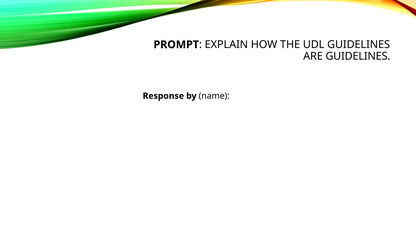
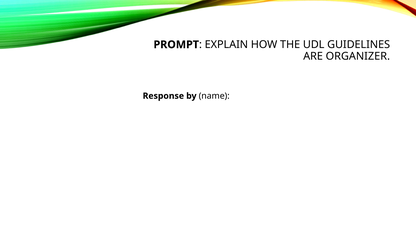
ARE GUIDELINES: GUIDELINES -> ORGANIZER (358, 56)
